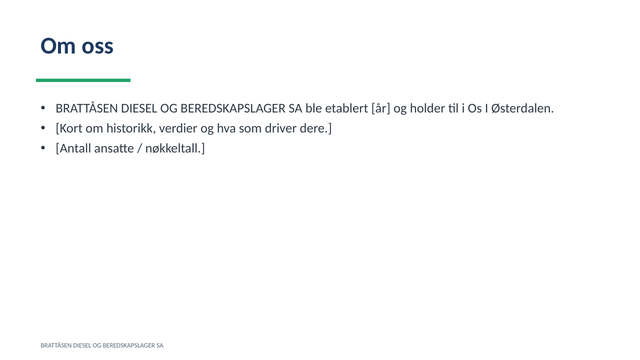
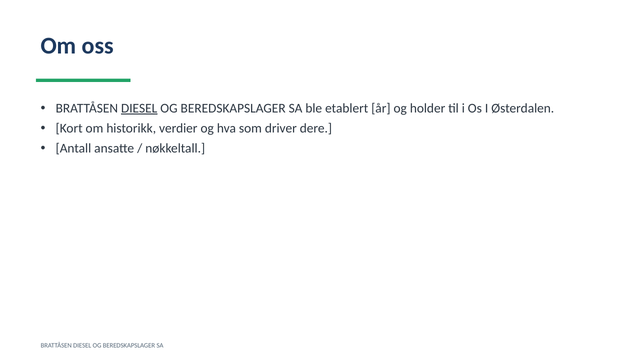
DIESEL underline: none -> present (139, 108)
